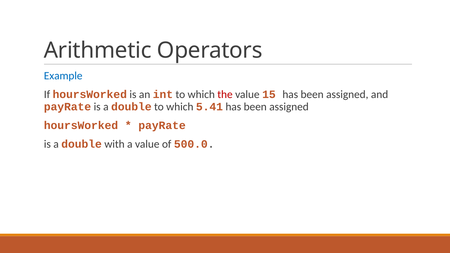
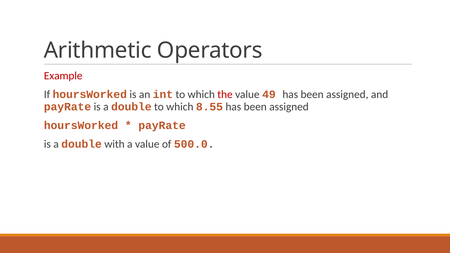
Example colour: blue -> red (63, 76)
15: 15 -> 49 (269, 95)
5.41: 5.41 -> 8.55 (209, 107)
